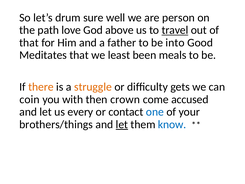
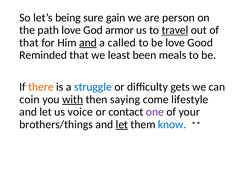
drum: drum -> being (68, 18)
well: well -> gain (116, 18)
above: above -> armor (119, 30)
and underline: none -> present (88, 43)
father: father -> called (122, 43)
be into: into -> love (175, 43)
Meditates: Meditates -> Reminded (43, 55)
struggle colour: orange -> blue (93, 87)
with underline: none -> present (73, 99)
crown: crown -> saying (125, 99)
accused: accused -> lifestyle (190, 99)
every: every -> voice (80, 112)
one colour: blue -> purple (155, 112)
